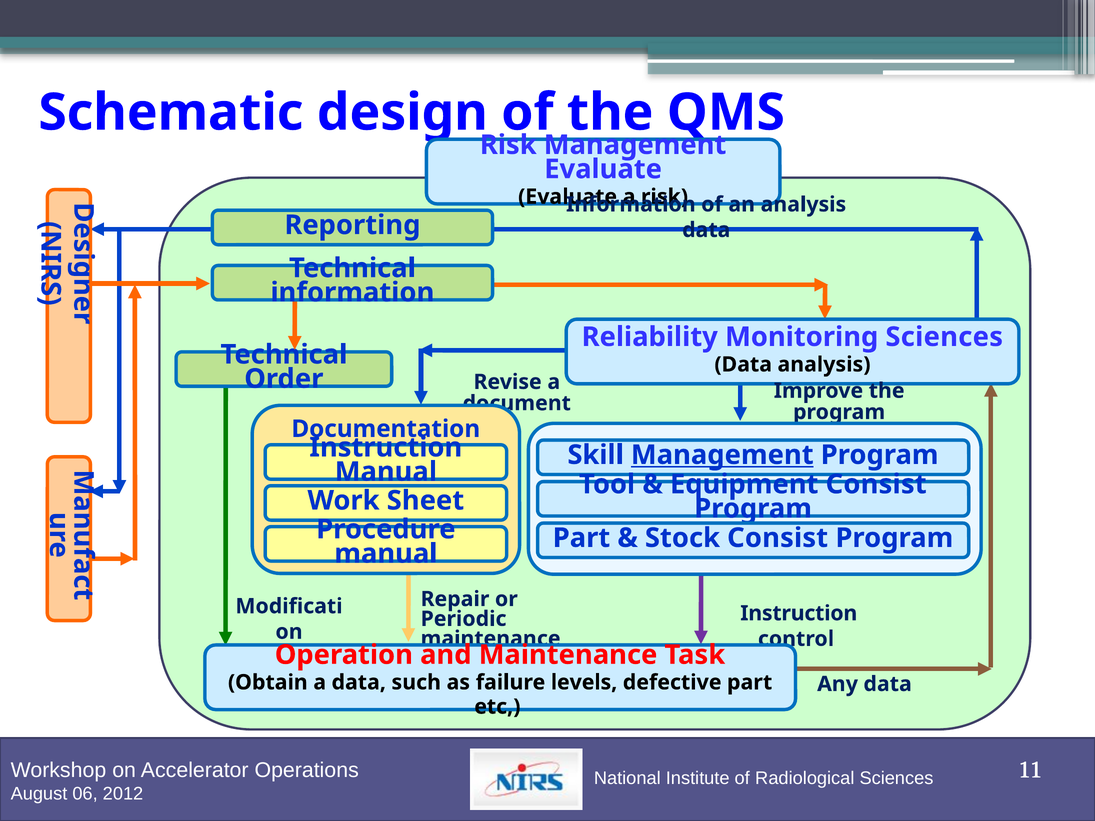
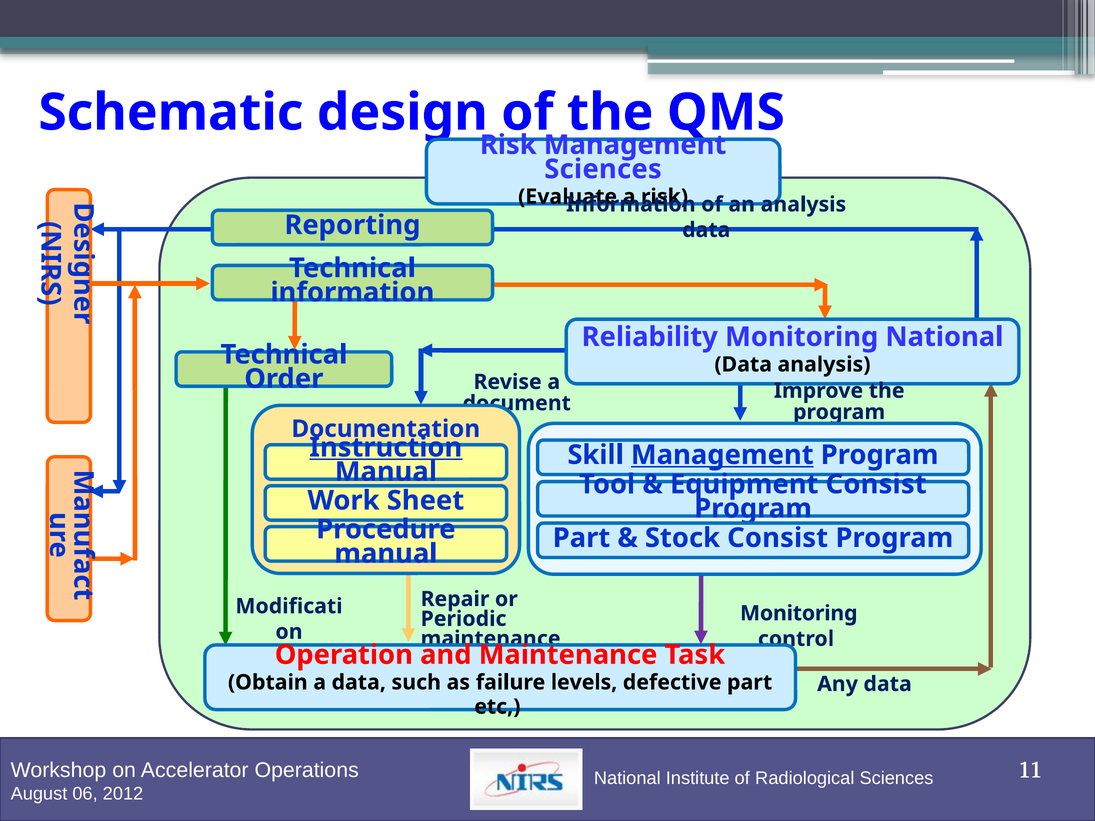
Evaluate: Evaluate -> Sciences (603, 169)
Monitoring Sciences: Sciences -> National (944, 337)
Instruction underline: none -> present (386, 448)
Instruction: Instruction -> Monitoring (799, 614)
